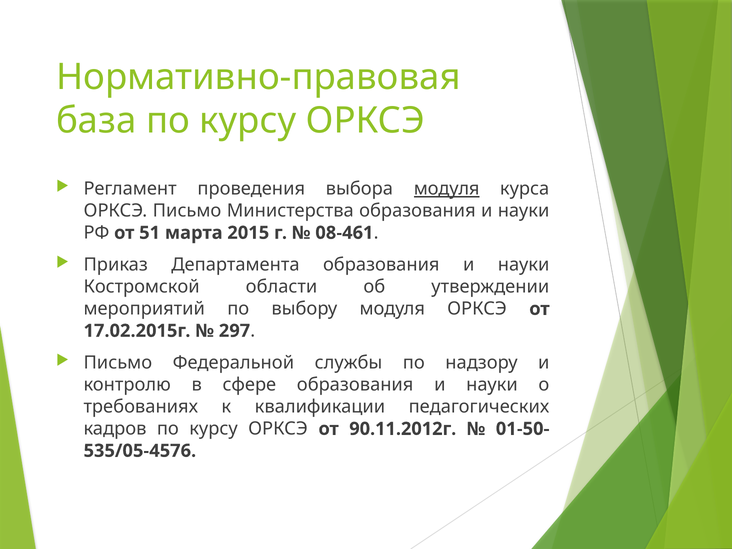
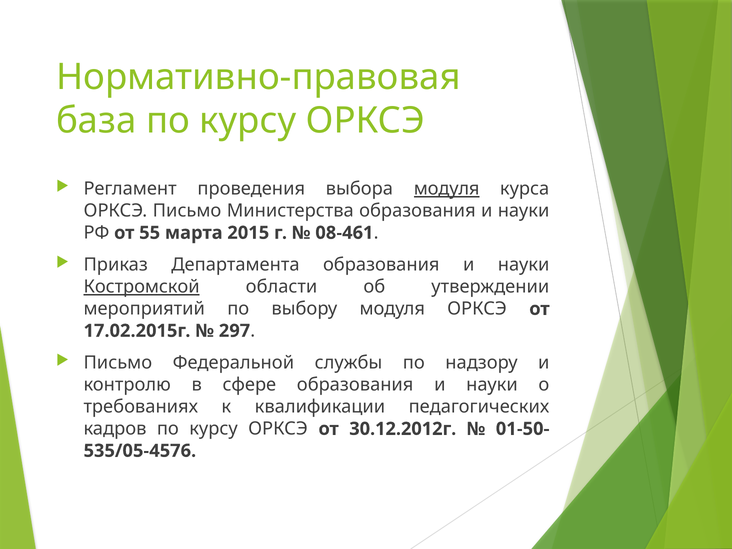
51: 51 -> 55 (150, 233)
Костромской underline: none -> present (142, 287)
90.11.2012г: 90.11.2012г -> 30.12.2012г (403, 429)
